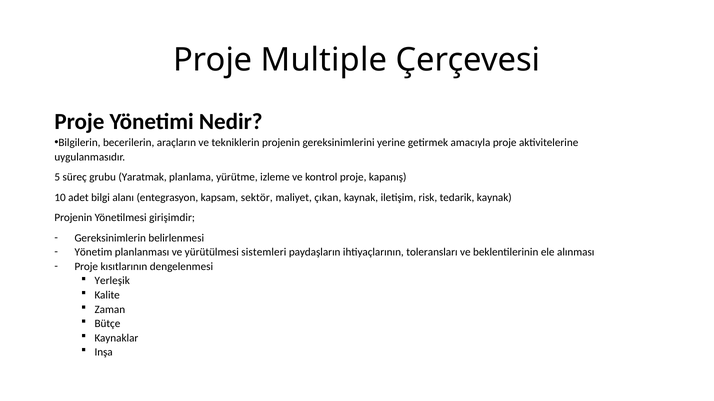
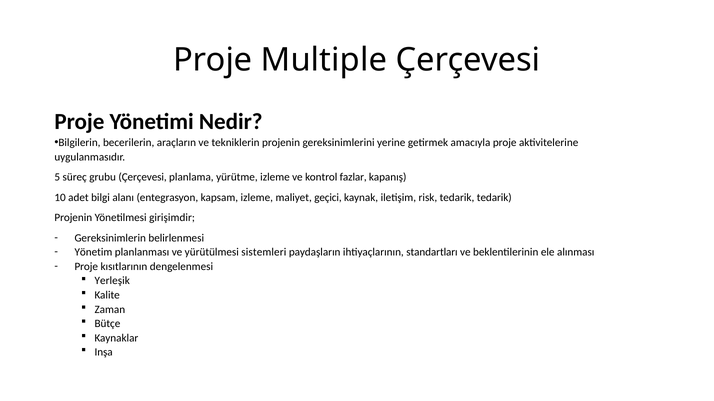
grubu Yaratmak: Yaratmak -> Çerçevesi (143, 177)
kontrol proje: proje -> fazlar (353, 177)
kapsam sektör: sektör -> izleme (257, 198)
çıkan: çıkan -> geçici (328, 198)
tedarik kaynak: kaynak -> tedarik (494, 198)
toleransları: toleransları -> standartları (432, 253)
